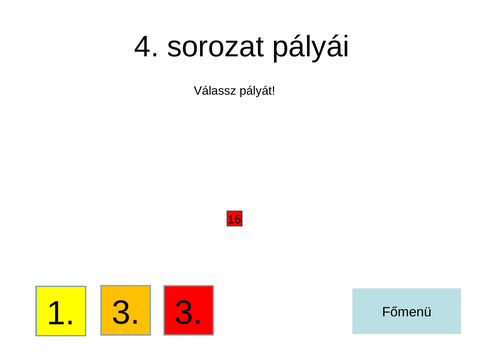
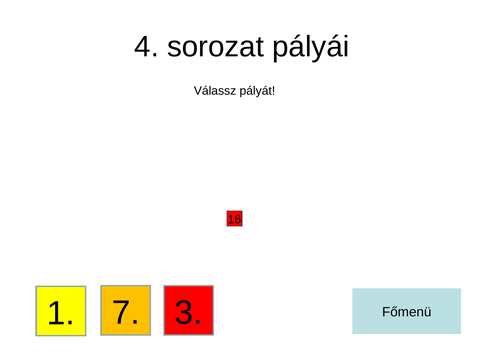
1 3: 3 -> 7 (126, 313)
